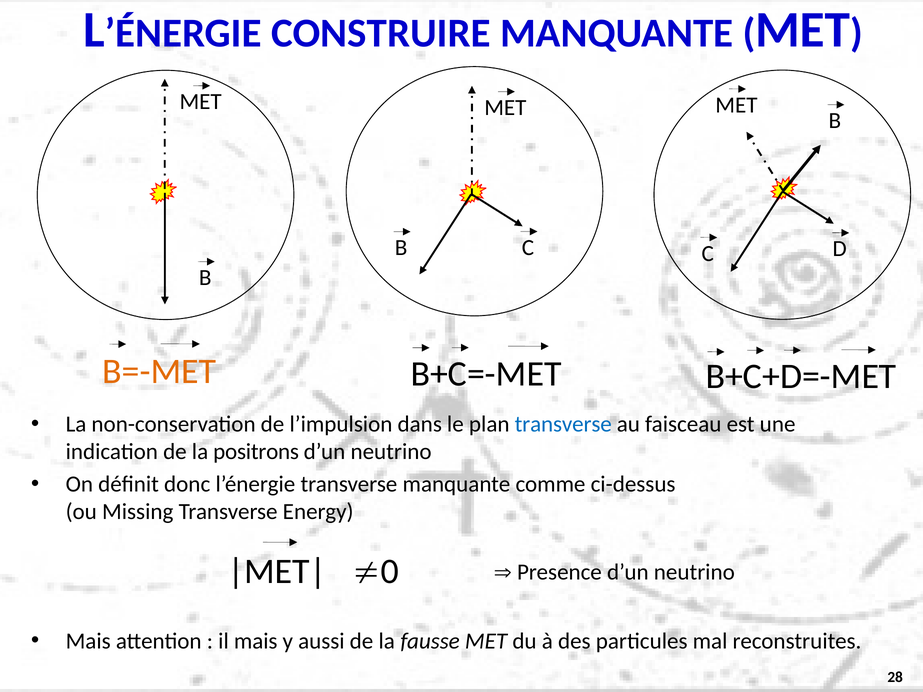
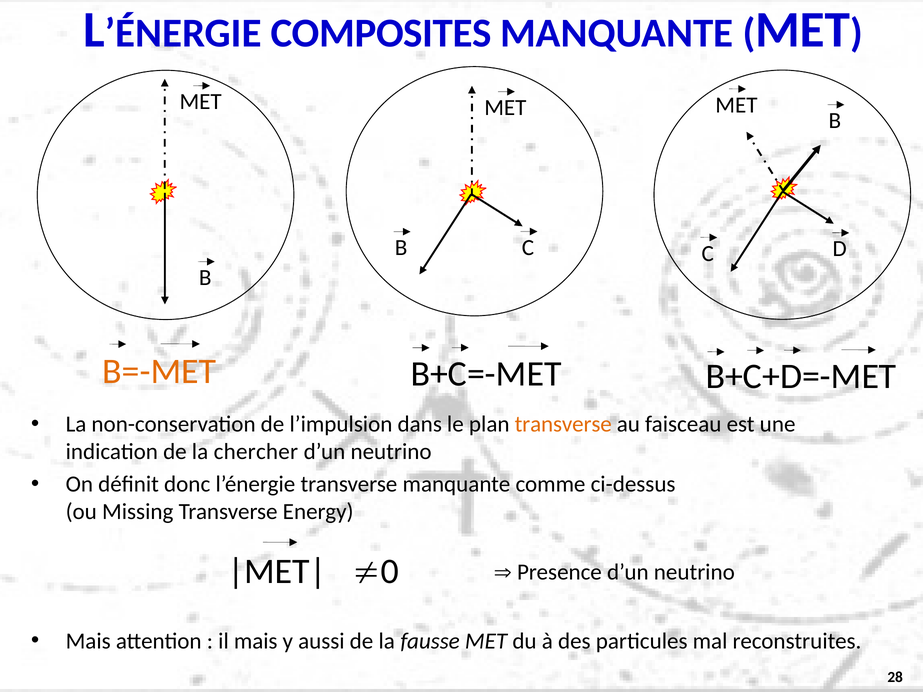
CONSTRUIRE: CONSTRUIRE -> COMPOSITES (381, 33)
transverse colour: blue -> orange (563, 424)
positrons: positrons -> chercher (256, 452)
